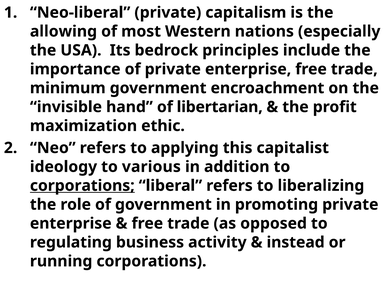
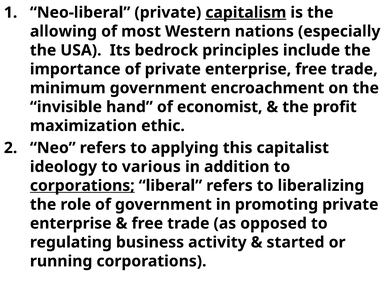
capitalism underline: none -> present (246, 12)
libertarian: libertarian -> economist (220, 107)
instead: instead -> started (296, 242)
